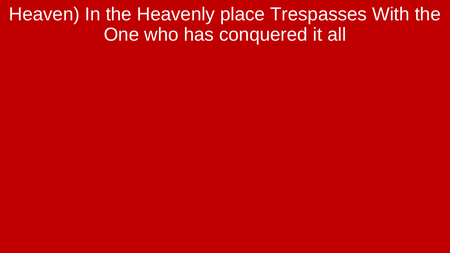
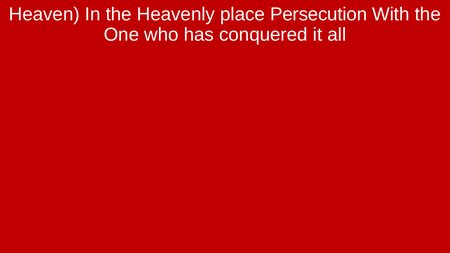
Trespasses: Trespasses -> Persecution (319, 14)
